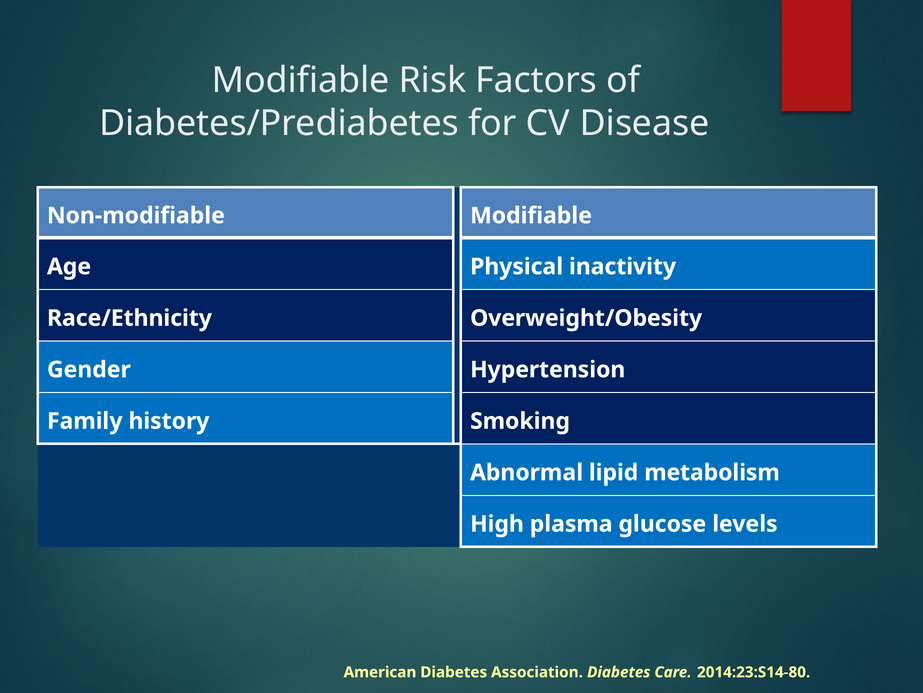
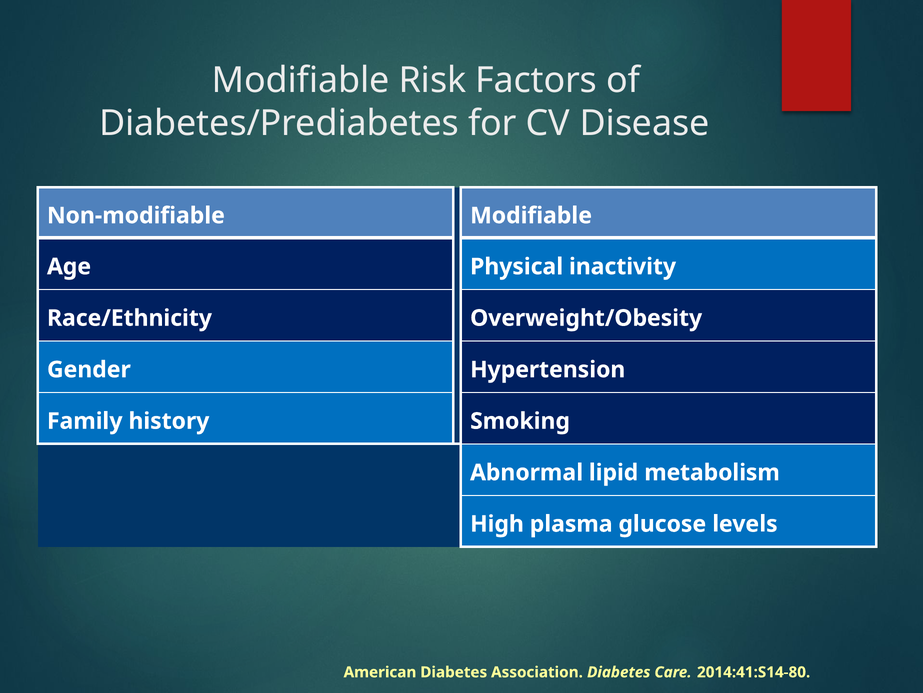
2014:23:S14-80: 2014:23:S14-80 -> 2014:41:S14-80 (754, 672)
